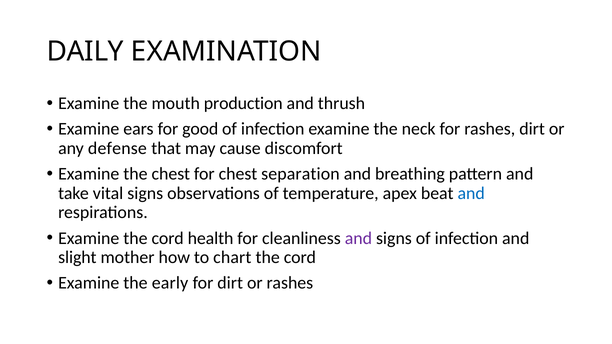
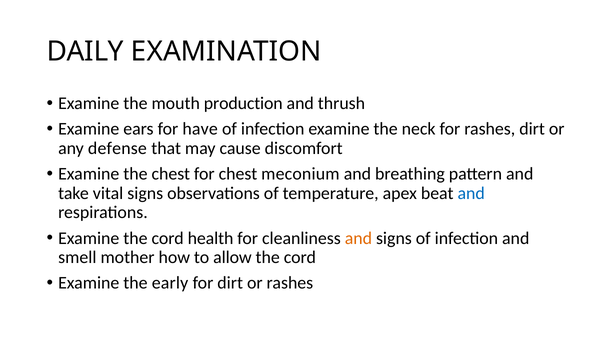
good: good -> have (200, 129)
separation: separation -> meconium (300, 174)
and colour: purple -> orange (358, 238)
slight: slight -> smell (77, 258)
chart: chart -> allow (232, 258)
